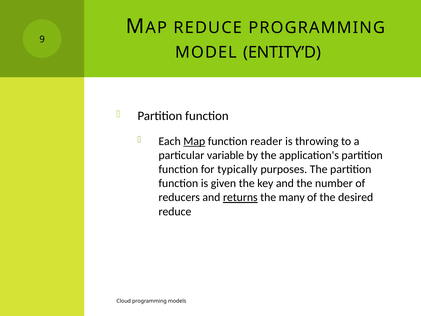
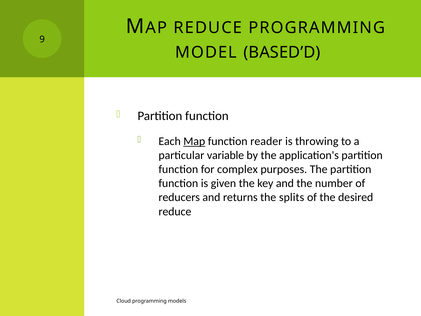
ENTITY’D: ENTITY’D -> BASED’D (282, 52)
typically: typically -> complex (237, 169)
returns underline: present -> none (240, 197)
many: many -> splits (292, 197)
